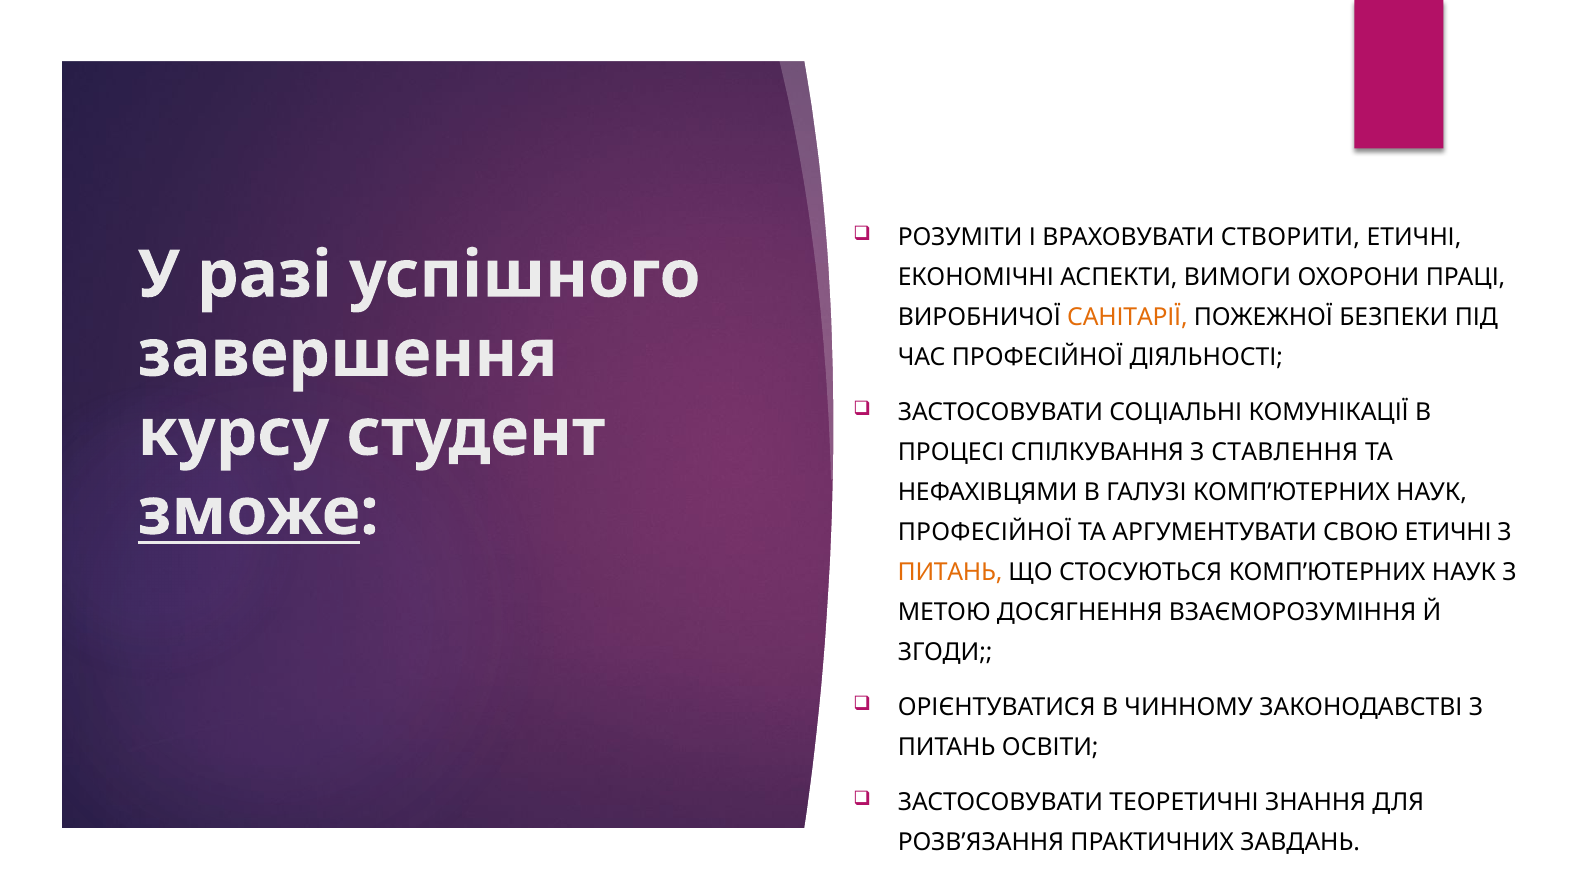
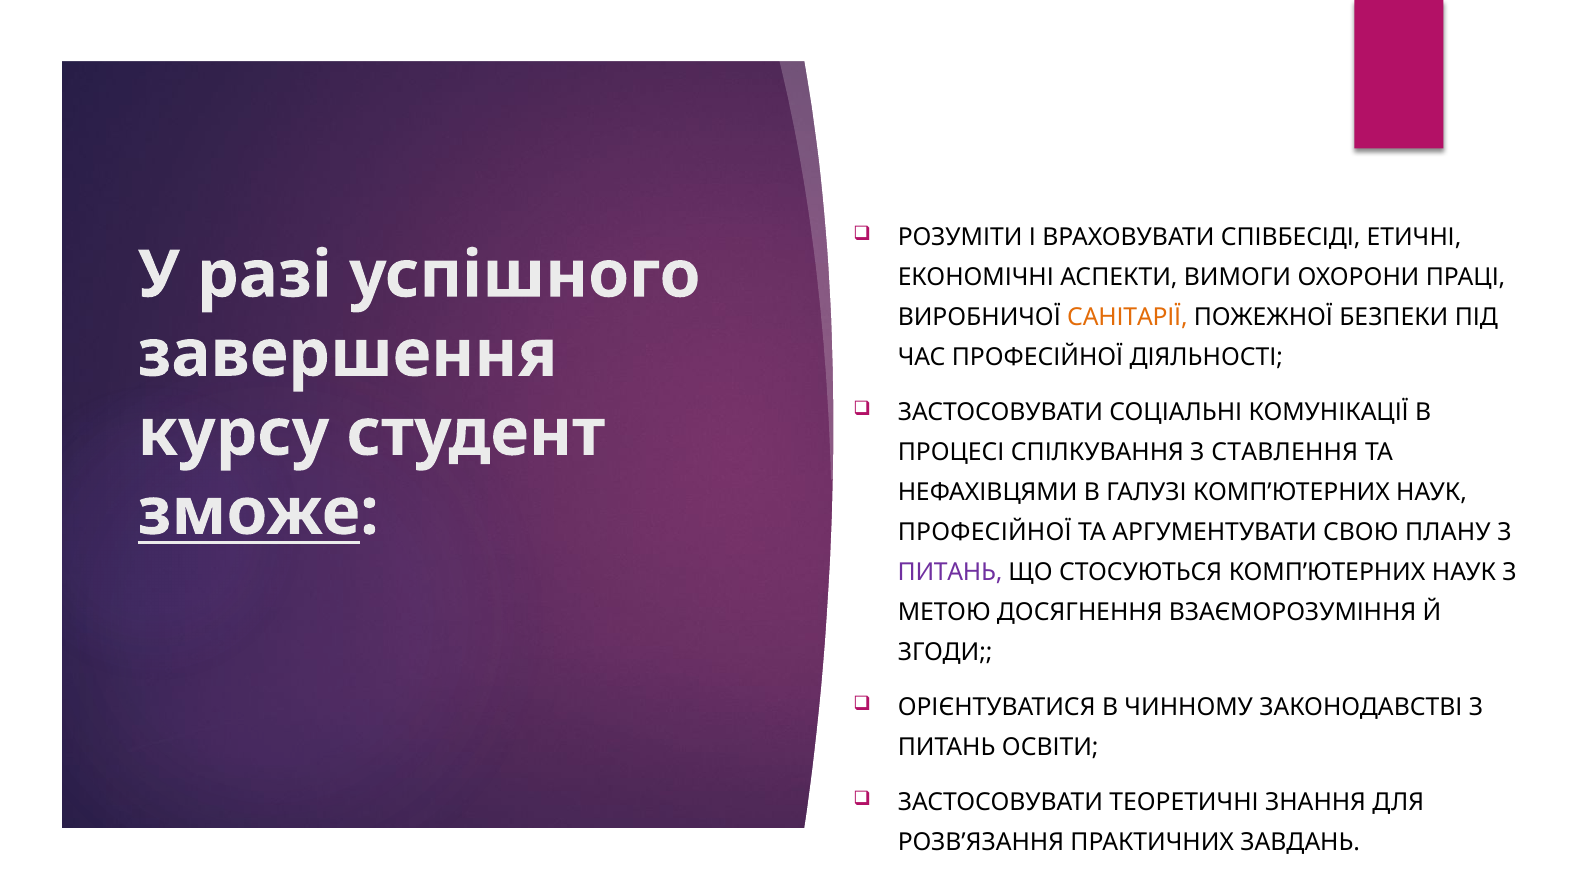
СТВОРИТИ: СТВОРИТИ -> СПІВБЕСІДІ (1291, 237)
СВОЮ ЕТИЧНІ: ЕТИЧНІ -> ПЛАНУ (1448, 532)
ПИТАНЬ colour: orange -> purple (950, 572)
